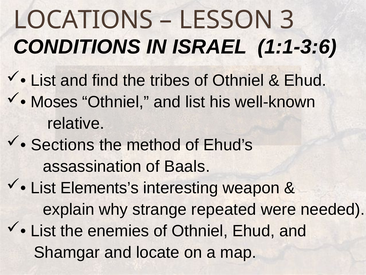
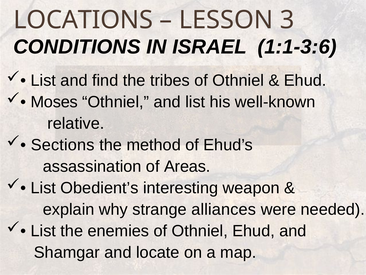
Baals: Baals -> Areas (187, 166)
Elements’s: Elements’s -> Obedient’s (99, 188)
repeated: repeated -> alliances (224, 209)
